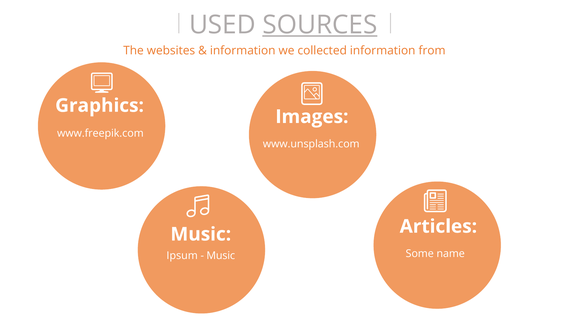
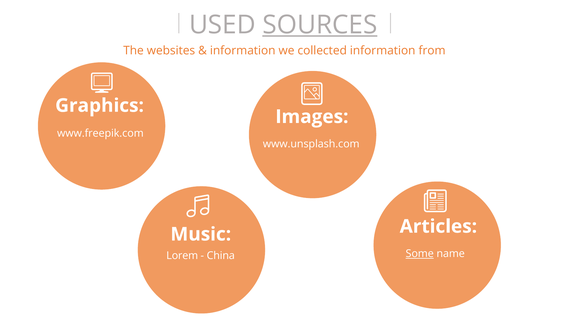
Some underline: none -> present (420, 254)
Ipsum: Ipsum -> Lorem (182, 256)
Music: Music -> China (221, 256)
